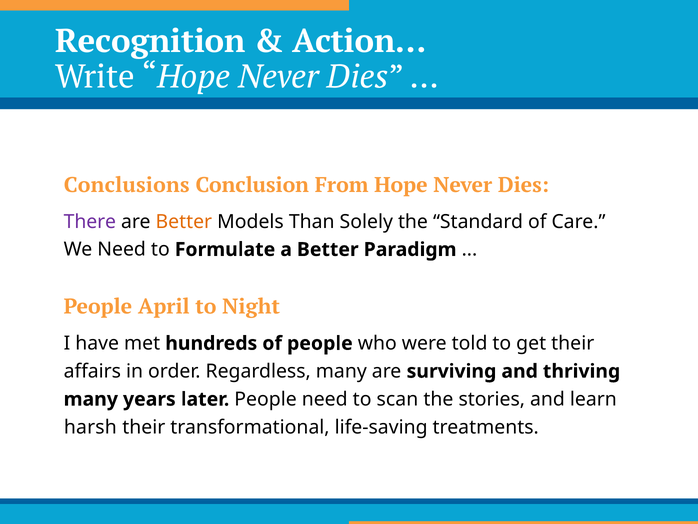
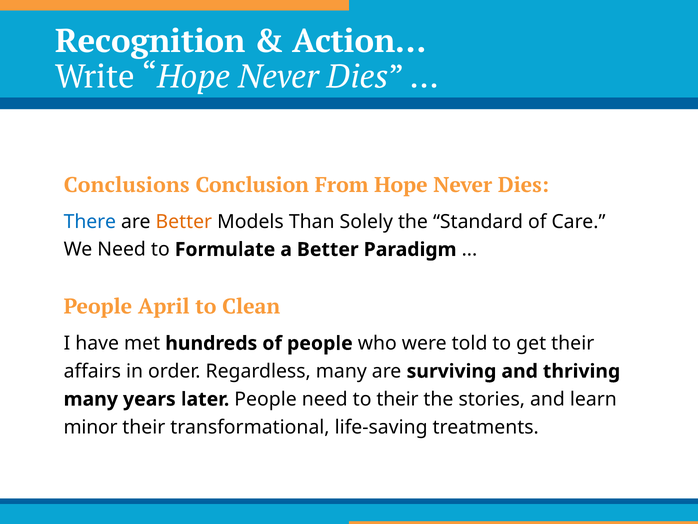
There colour: purple -> blue (90, 221)
Night: Night -> Clean (251, 306)
to scan: scan -> their (398, 399)
harsh: harsh -> minor (91, 427)
